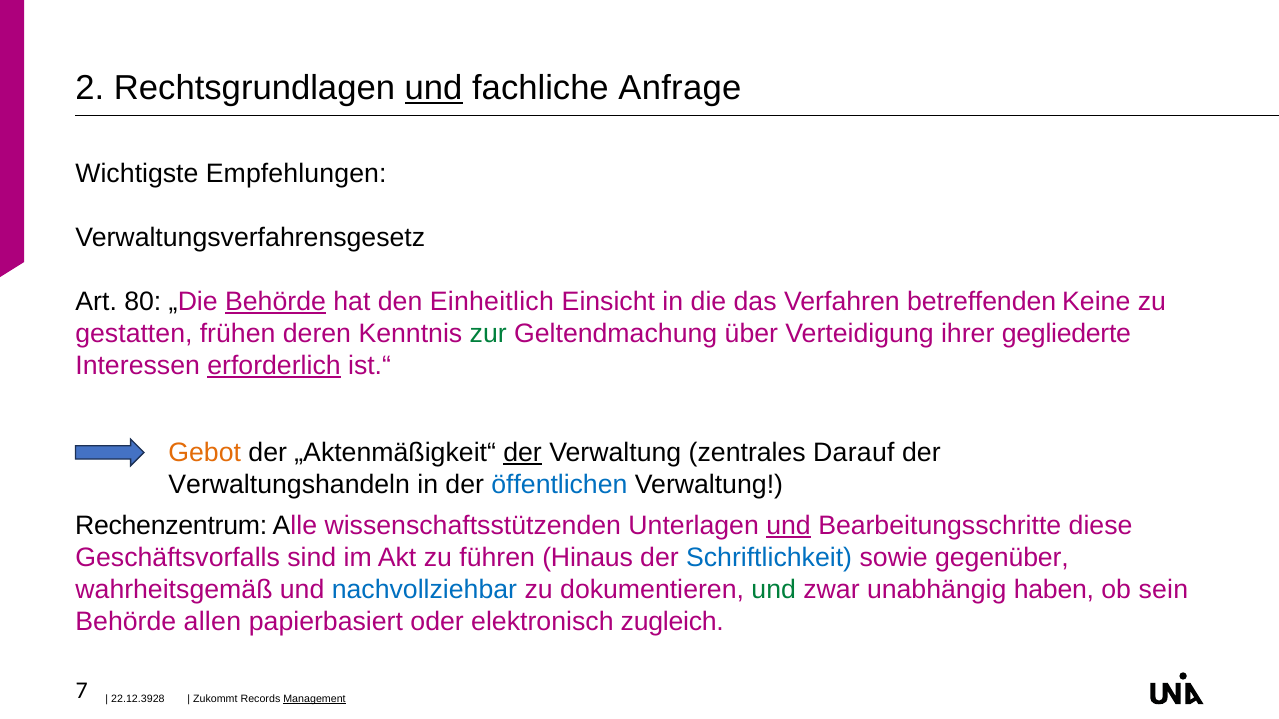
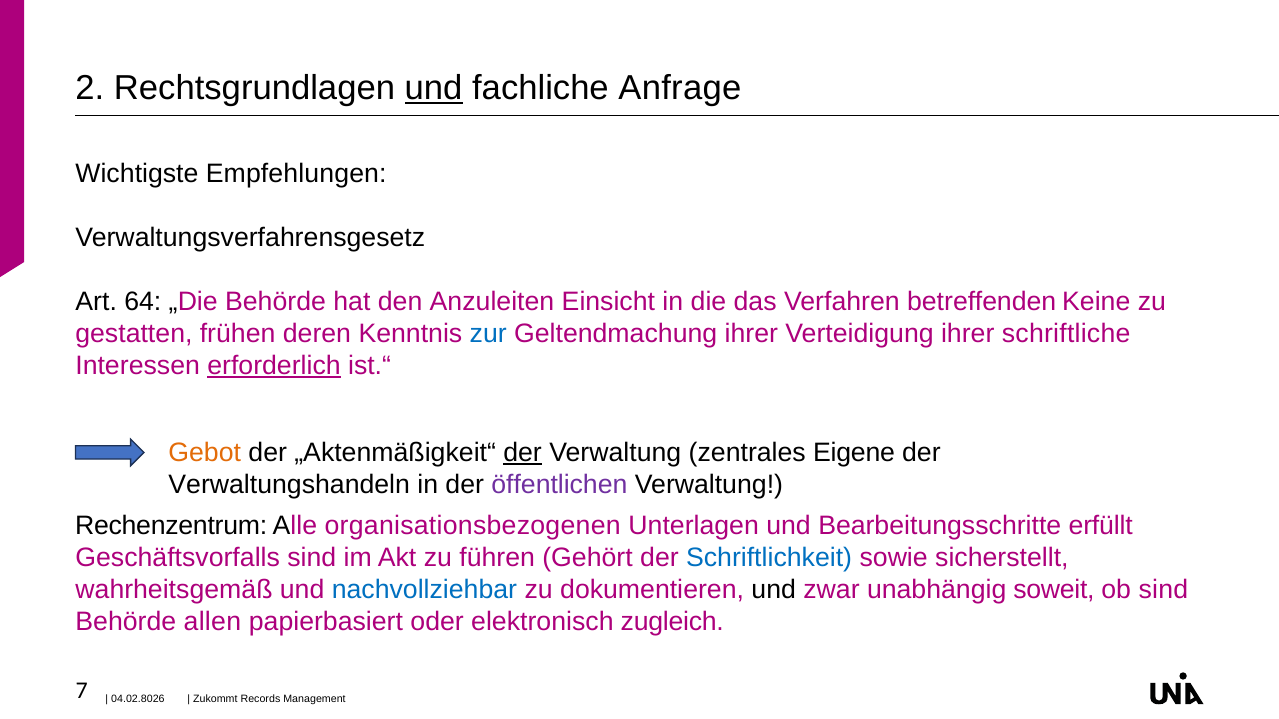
80: 80 -> 64 (143, 302)
Behörde underline: present -> none (275, 302)
Einheitlich: Einheitlich -> Anzuleiten (492, 302)
zur colour: green -> blue (488, 334)
Geltendmachung über: über -> ihrer (751, 334)
gegliederte: gegliederte -> schriftliche (1066, 334)
Darauf: Darauf -> Eigene (854, 453)
öffentlichen colour: blue -> purple (559, 485)
wissenschaftsstützenden: wissenschaftsstützenden -> organisationsbezogenen (473, 526)
und underline: present -> none (789, 526)
diese: diese -> erfüllt (1101, 526)
Hinaus: Hinaus -> Gehört (588, 558)
gegenüber: gegenüber -> sicherstellt (1002, 558)
und colour: green -> black (774, 590)
haben: haben -> soweit (1054, 590)
ob sein: sein -> sind (1163, 590)
22.12.3928: 22.12.3928 -> 04.02.8026 (138, 699)
Management underline: present -> none (315, 699)
